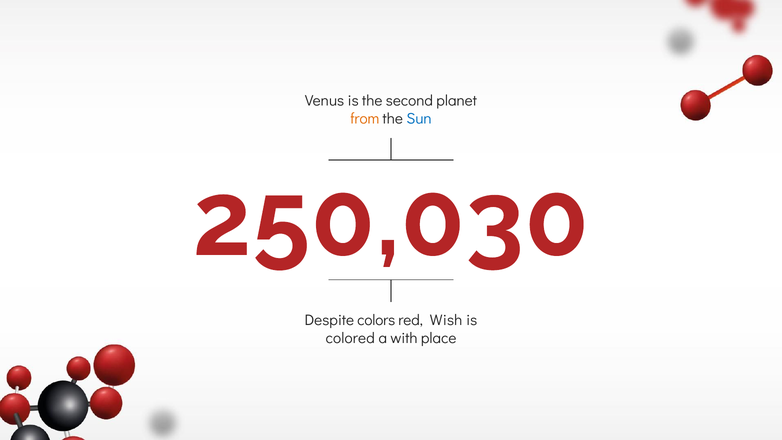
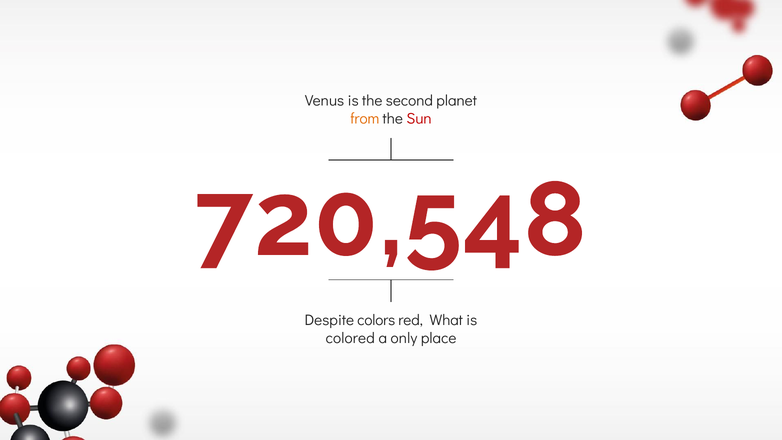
Sun colour: blue -> red (419, 119)
250,030: 250,030 -> 720,548 (391, 220)
Wish: Wish -> What (446, 320)
with: with -> only (404, 338)
